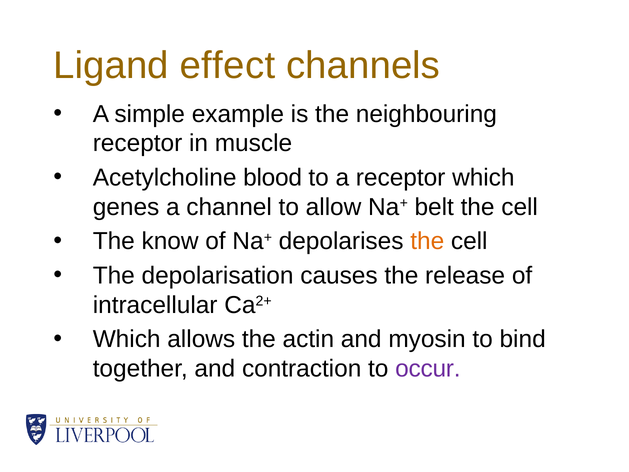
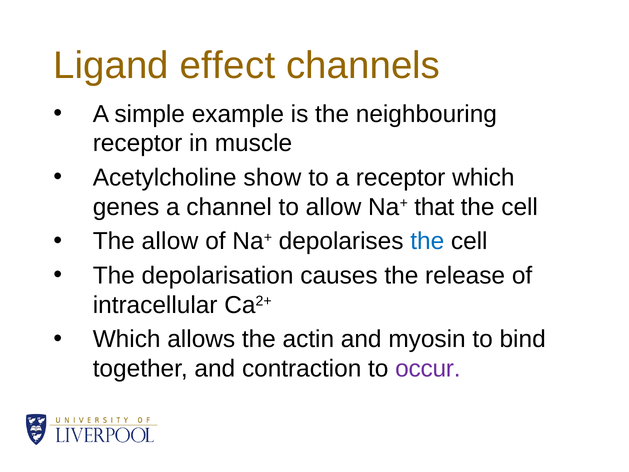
blood: blood -> show (272, 178)
belt: belt -> that (434, 207)
The know: know -> allow (170, 241)
the colour: orange -> blue (427, 241)
